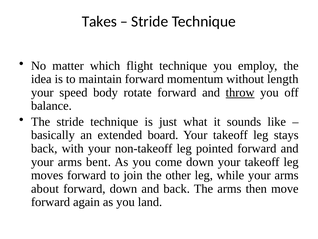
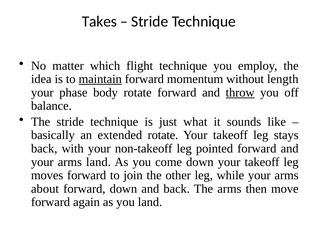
maintain underline: none -> present (100, 79)
speed: speed -> phase (73, 92)
extended board: board -> rotate (163, 135)
arms bent: bent -> land (98, 162)
